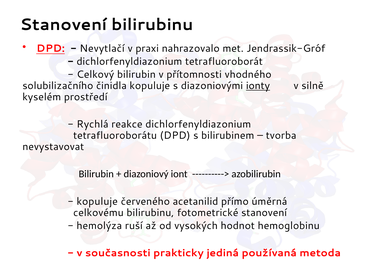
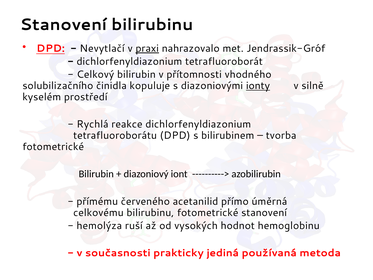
praxi underline: none -> present (147, 48)
nevystavovat: nevystavovat -> fotometrické (53, 147)
kopuluje: kopuluje -> přímému (97, 201)
